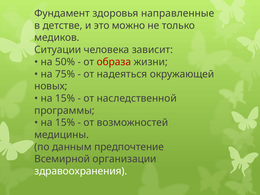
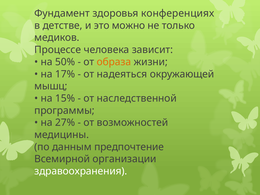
направленные: направленные -> конференциях (178, 13)
Ситуации: Ситуации -> Процессе (58, 50)
образа colour: red -> orange (114, 62)
75%: 75% -> 17% (65, 74)
новых: новых -> мышц (51, 86)
15%: 15% -> 27% (65, 123)
